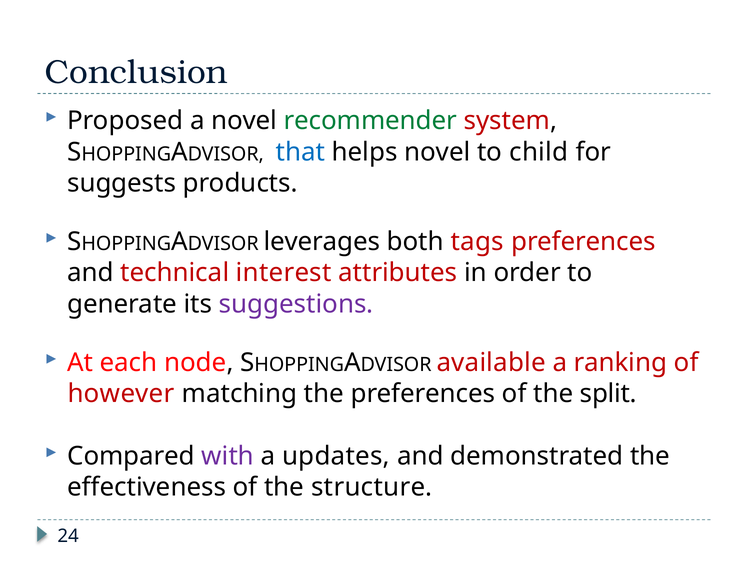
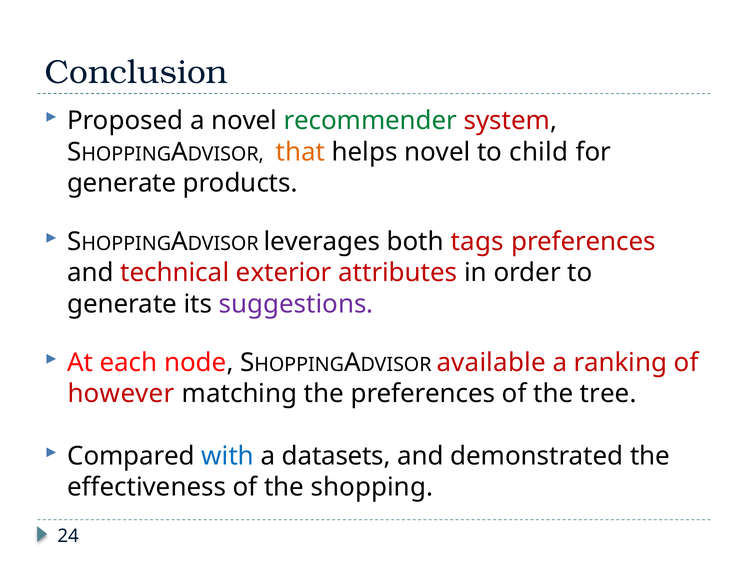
that colour: blue -> orange (300, 152)
suggests: suggests -> generate (122, 183)
interest: interest -> exterior (284, 273)
split: split -> tree (608, 394)
with colour: purple -> blue (228, 456)
updates: updates -> datasets (336, 456)
structure: structure -> shopping (372, 487)
